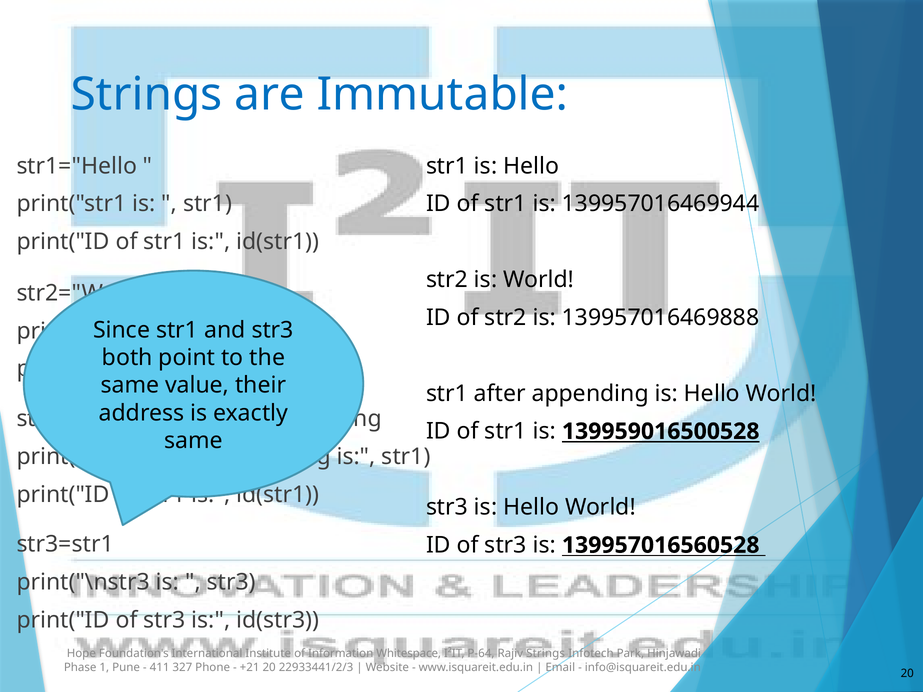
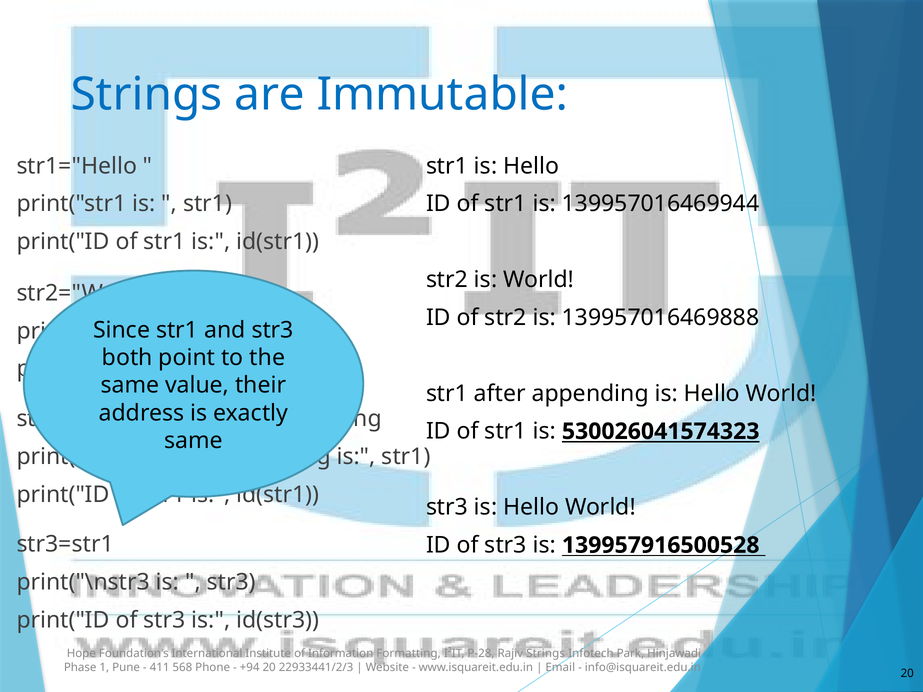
139959016500528: 139959016500528 -> 530026041574323 (661, 432)
139957016560528: 139957016560528 -> 139957916500528 (661, 545)
Whitespace: Whitespace -> Formatting (409, 654)
P-64: P-64 -> P-28 (481, 654)
327: 327 -> 568 (182, 668)
+21: +21 -> +94 (250, 668)
